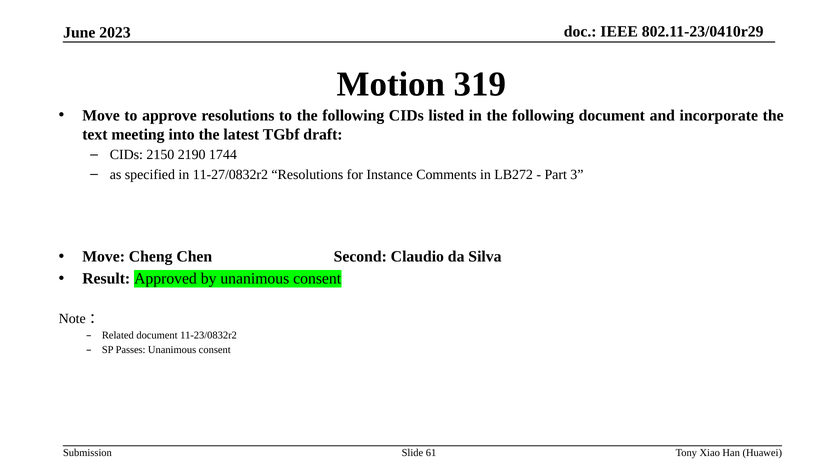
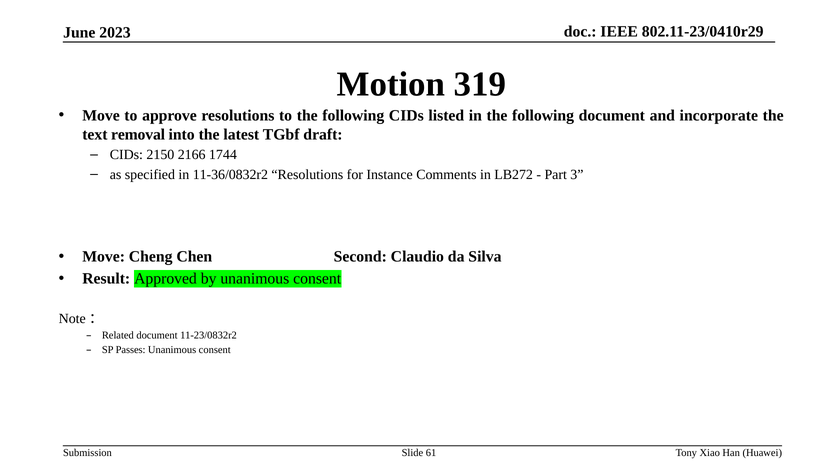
meeting: meeting -> removal (138, 134)
2190: 2190 -> 2166 (192, 155)
11-27/0832r2: 11-27/0832r2 -> 11-36/0832r2 (230, 174)
